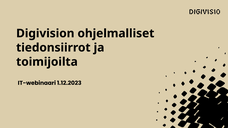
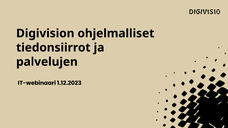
toimijoilta: toimijoilta -> palvelujen (47, 62)
